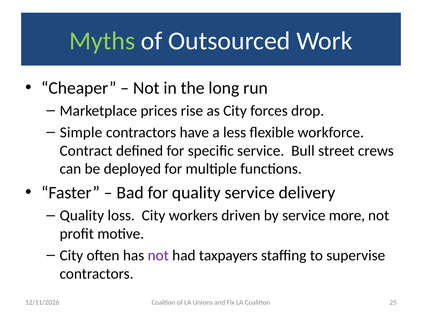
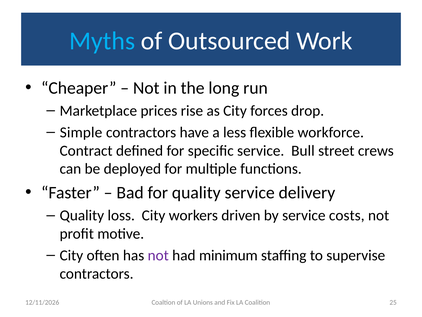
Myths colour: light green -> light blue (102, 41)
more: more -> costs (347, 215)
taxpayers: taxpayers -> minimum (228, 255)
